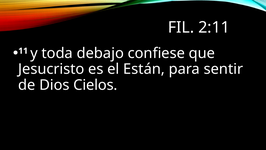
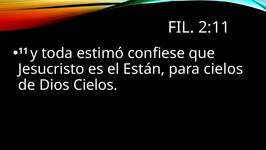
debajo: debajo -> estimó (100, 53)
para sentir: sentir -> cielos (223, 69)
